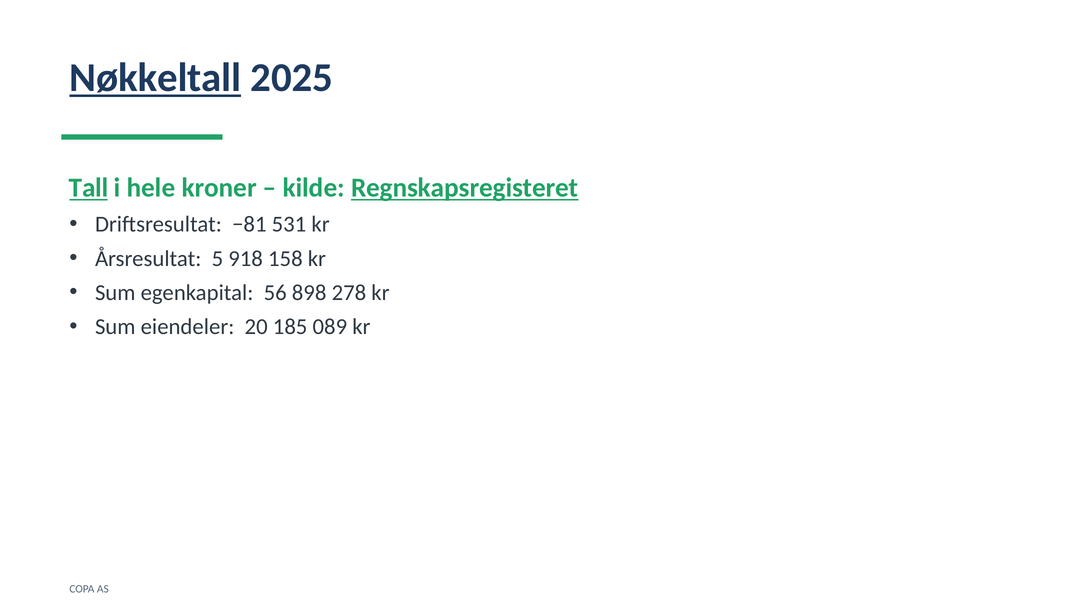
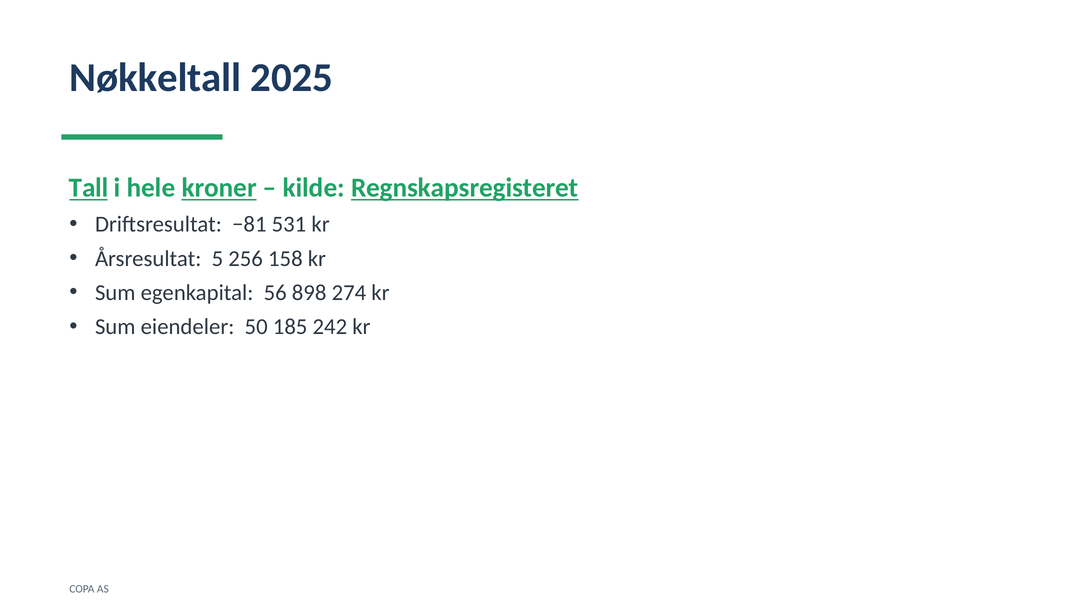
Nøkkeltall underline: present -> none (155, 78)
kroner underline: none -> present (219, 188)
918: 918 -> 256 (246, 258)
278: 278 -> 274 (349, 293)
20: 20 -> 50 (256, 327)
089: 089 -> 242 (330, 327)
